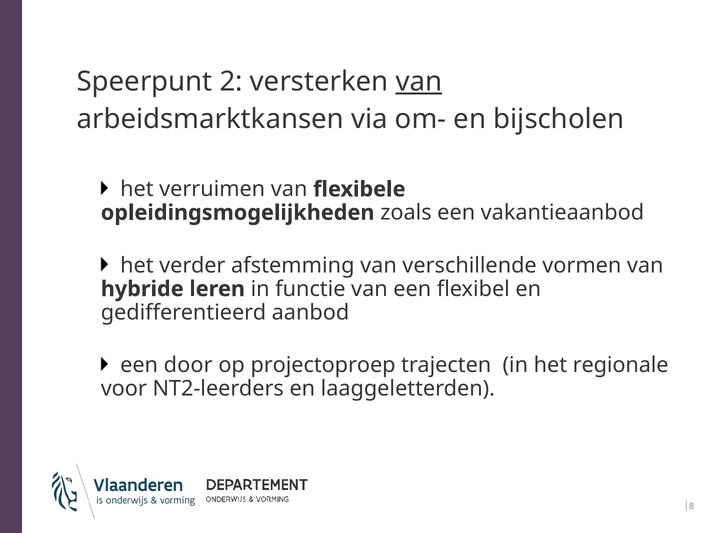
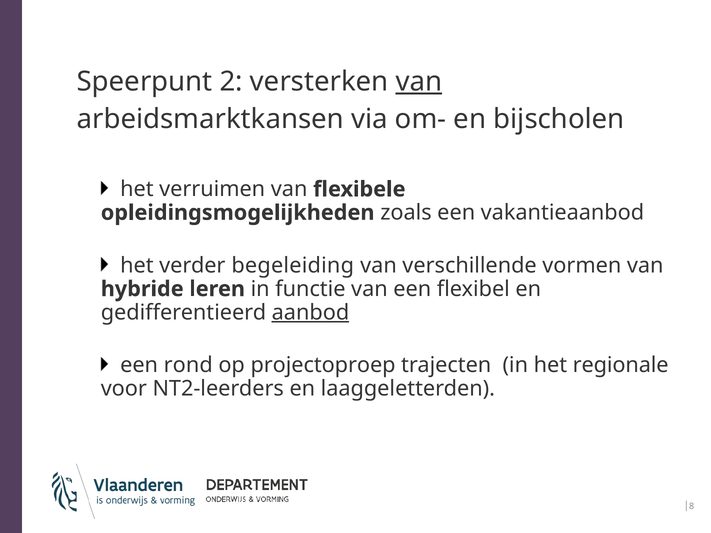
afstemming: afstemming -> begeleiding (293, 266)
aanbod underline: none -> present (310, 313)
door: door -> rond (188, 365)
